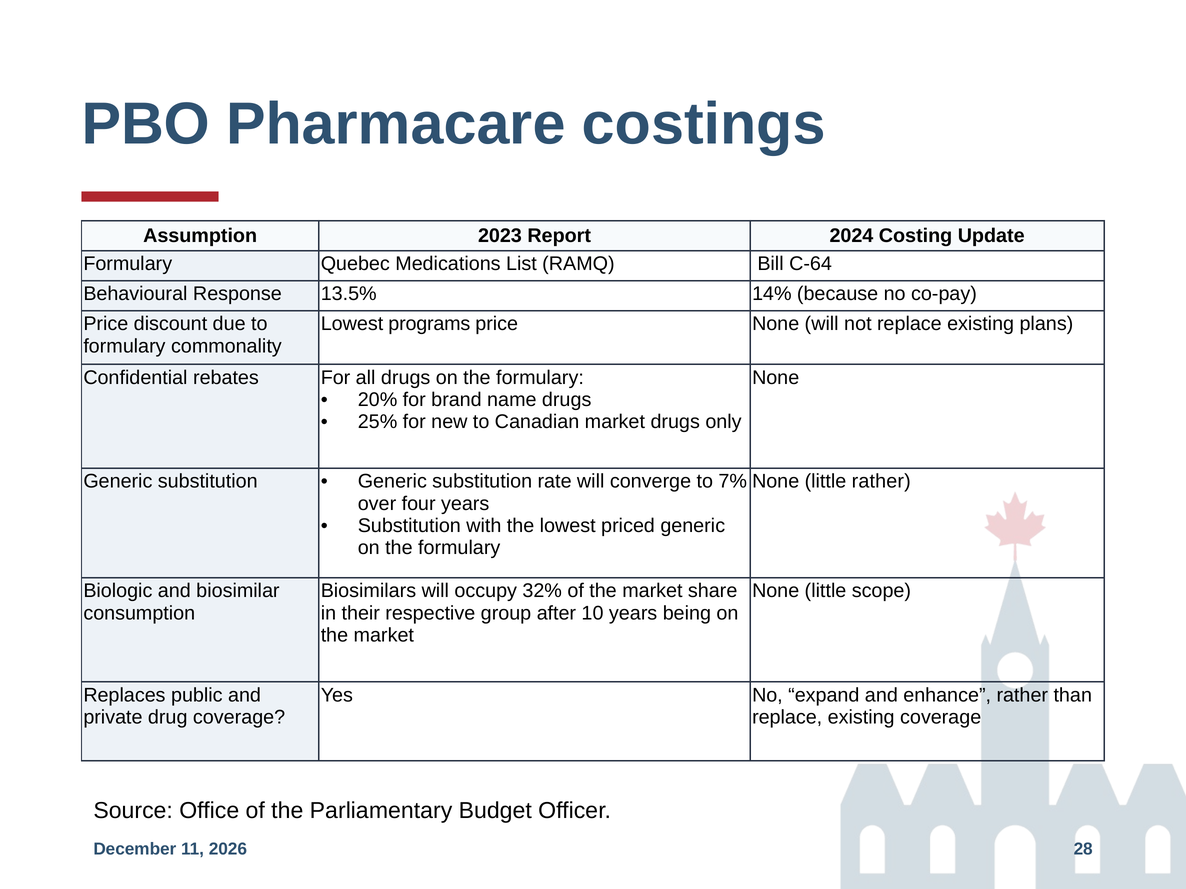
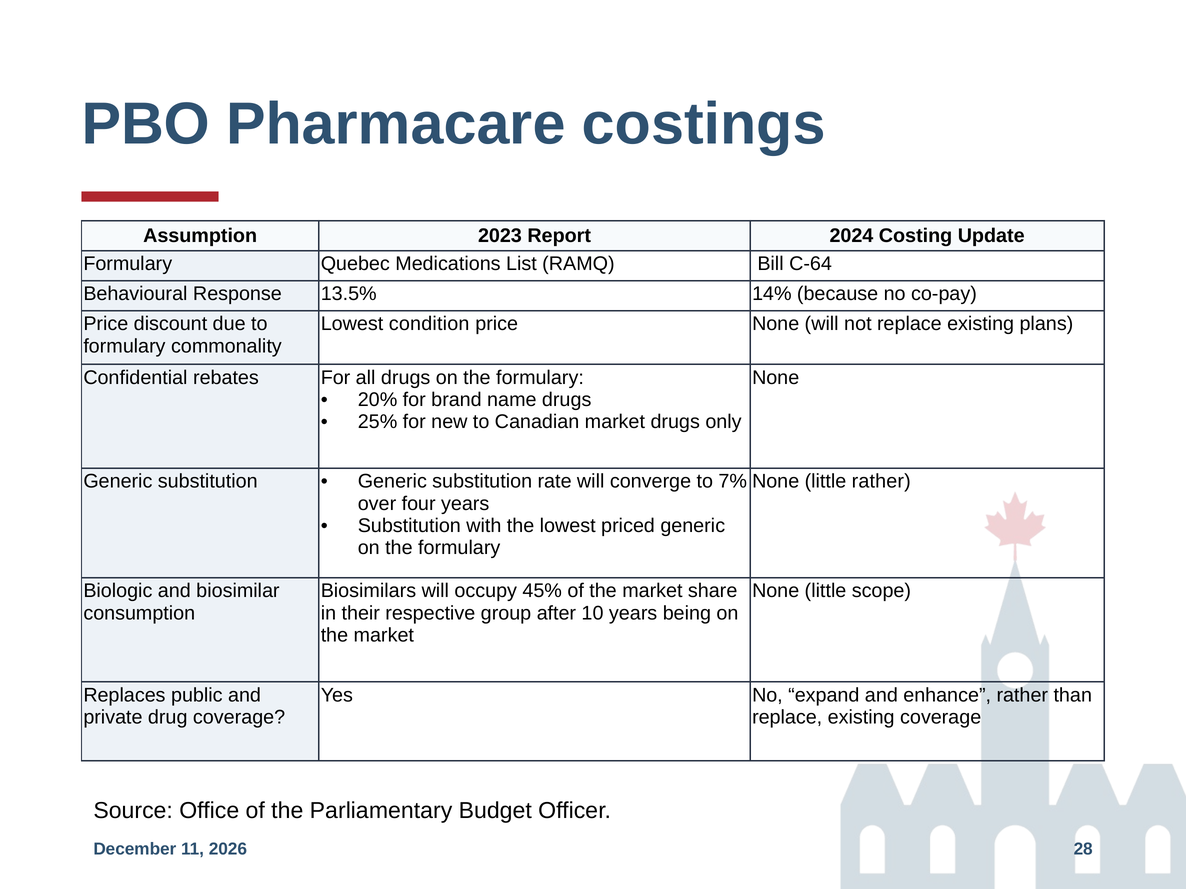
programs: programs -> condition (429, 324)
32%: 32% -> 45% (542, 591)
